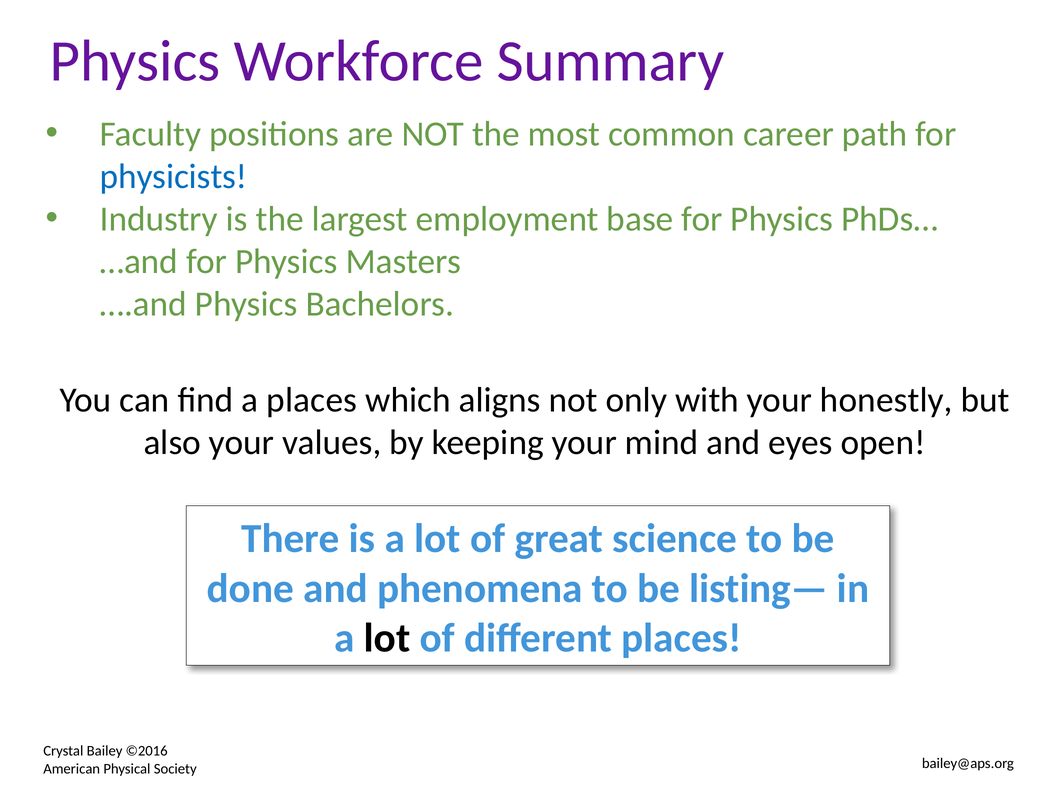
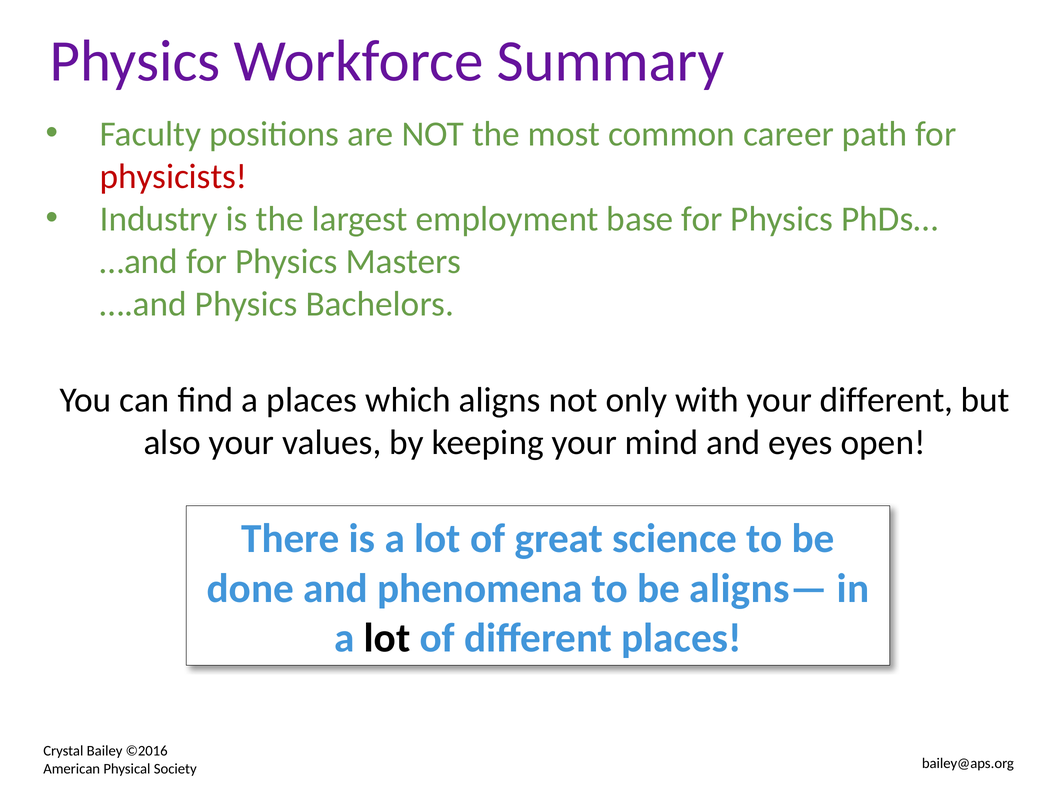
physicists colour: blue -> red (174, 177)
your honestly: honestly -> different (886, 400)
listing—: listing— -> aligns— (758, 588)
